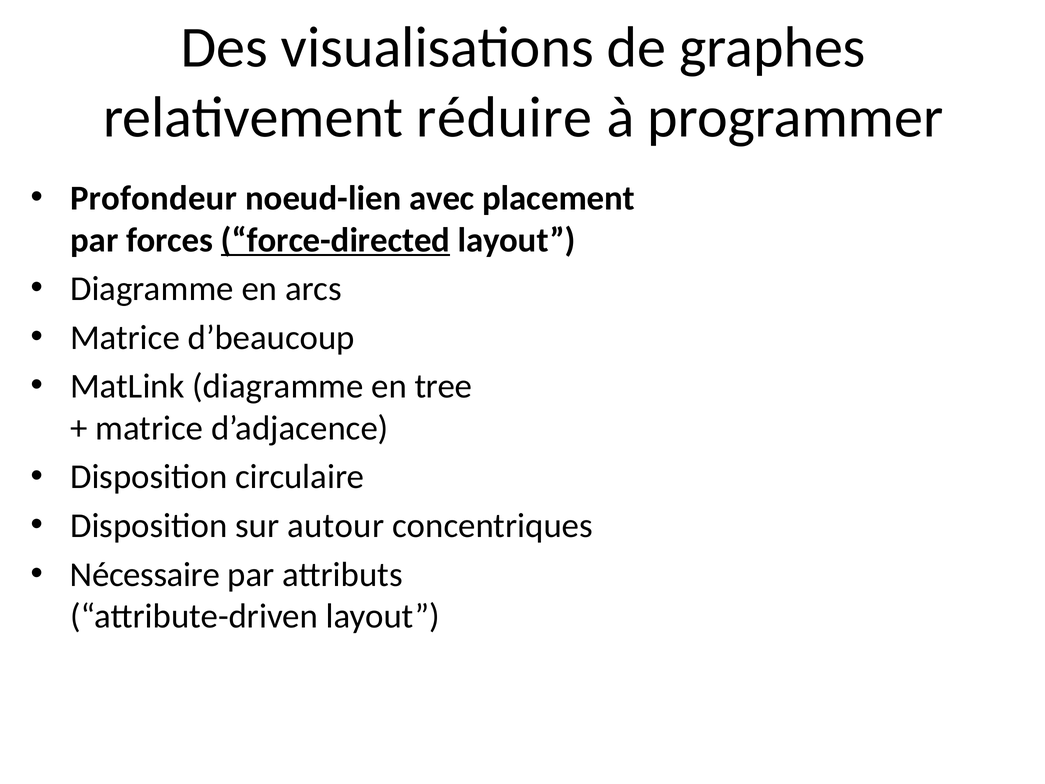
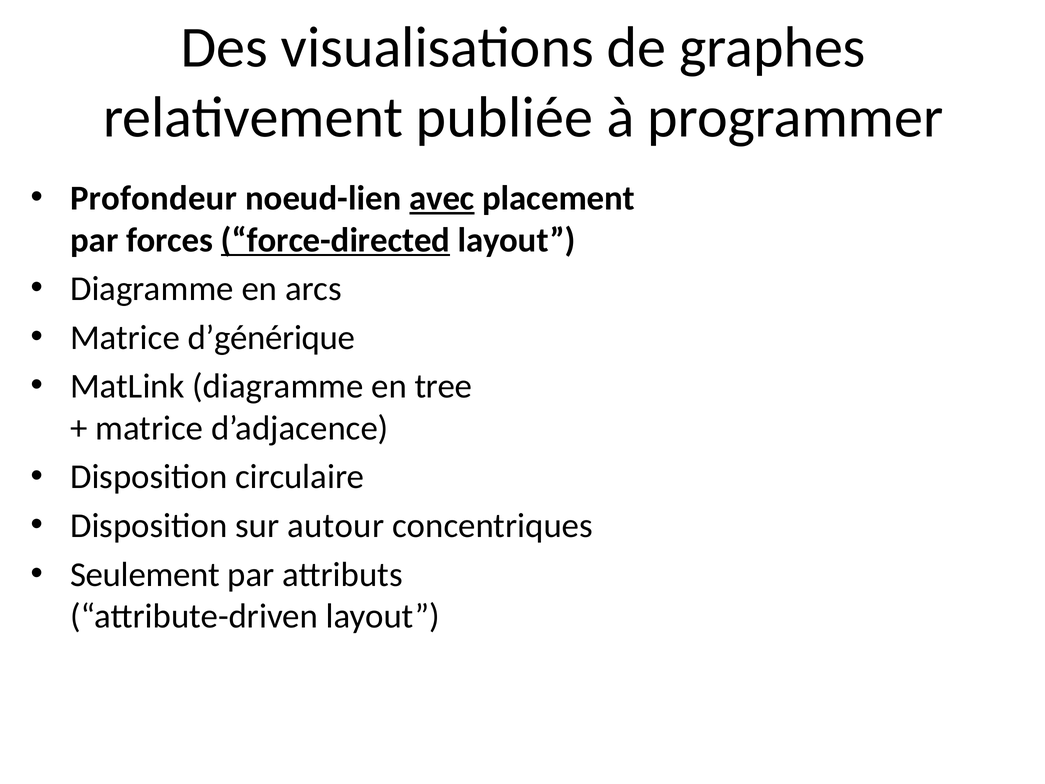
réduire: réduire -> publiée (505, 117)
avec underline: none -> present (442, 198)
d’beaucoup: d’beaucoup -> d’générique (271, 338)
Nécessaire: Nécessaire -> Seulement (145, 574)
